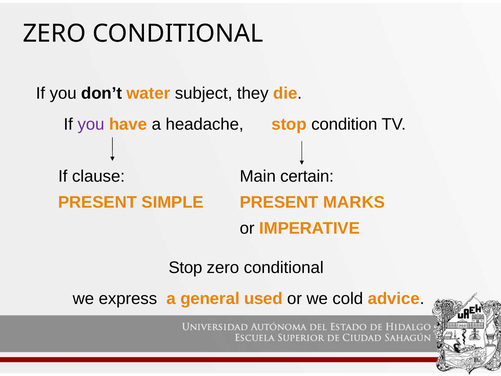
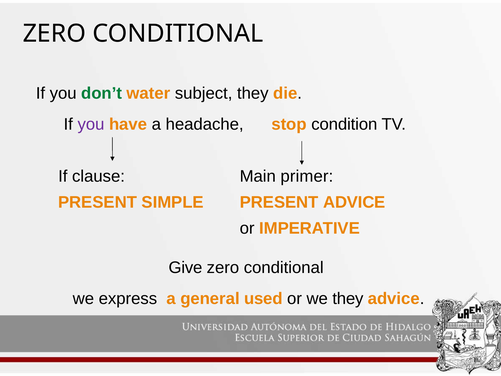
don’t colour: black -> green (102, 93)
certain: certain -> primer (307, 176)
PRESENT MARKS: MARKS -> ADVICE (354, 202)
Stop: Stop -> Give (185, 267)
we cold: cold -> they (348, 298)
